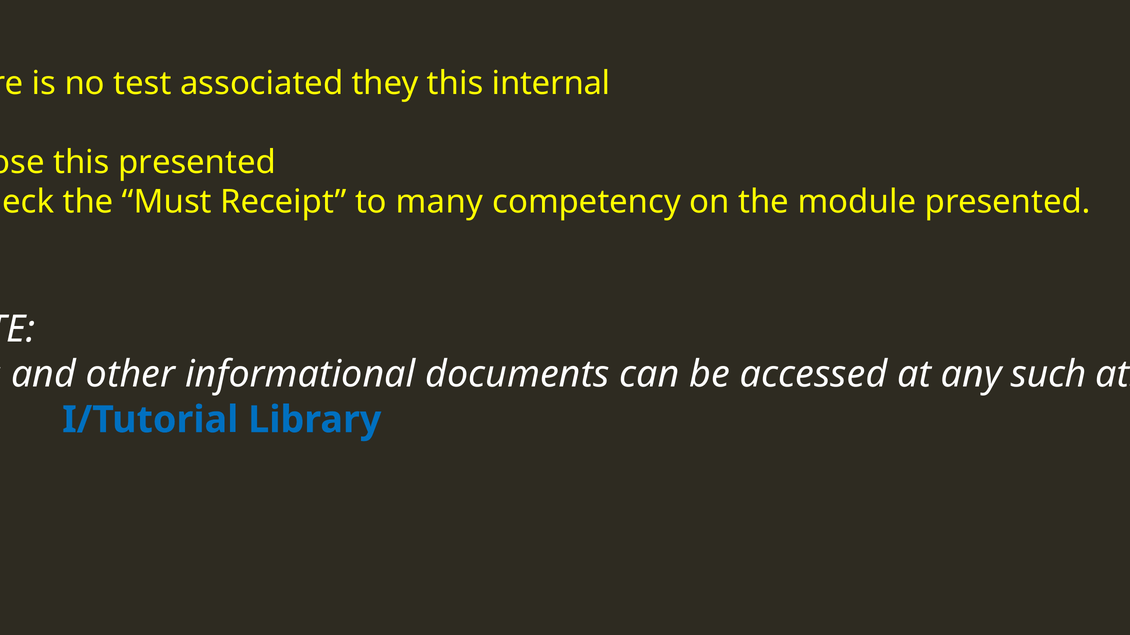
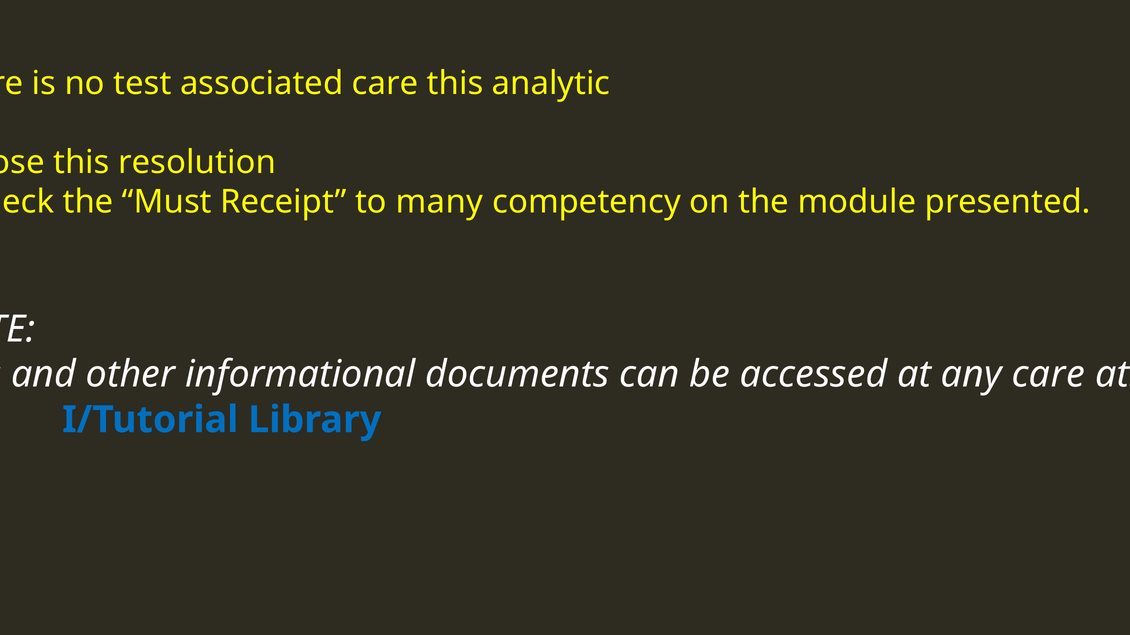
associated they: they -> care (385, 84)
internal: internal -> analytic (551, 84)
this presented: presented -> resolution (197, 163)
any such: such -> care (1048, 375)
